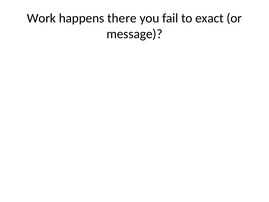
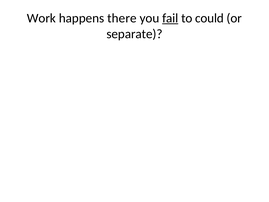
fail underline: none -> present (170, 18)
exact: exact -> could (209, 18)
message: message -> separate (135, 34)
